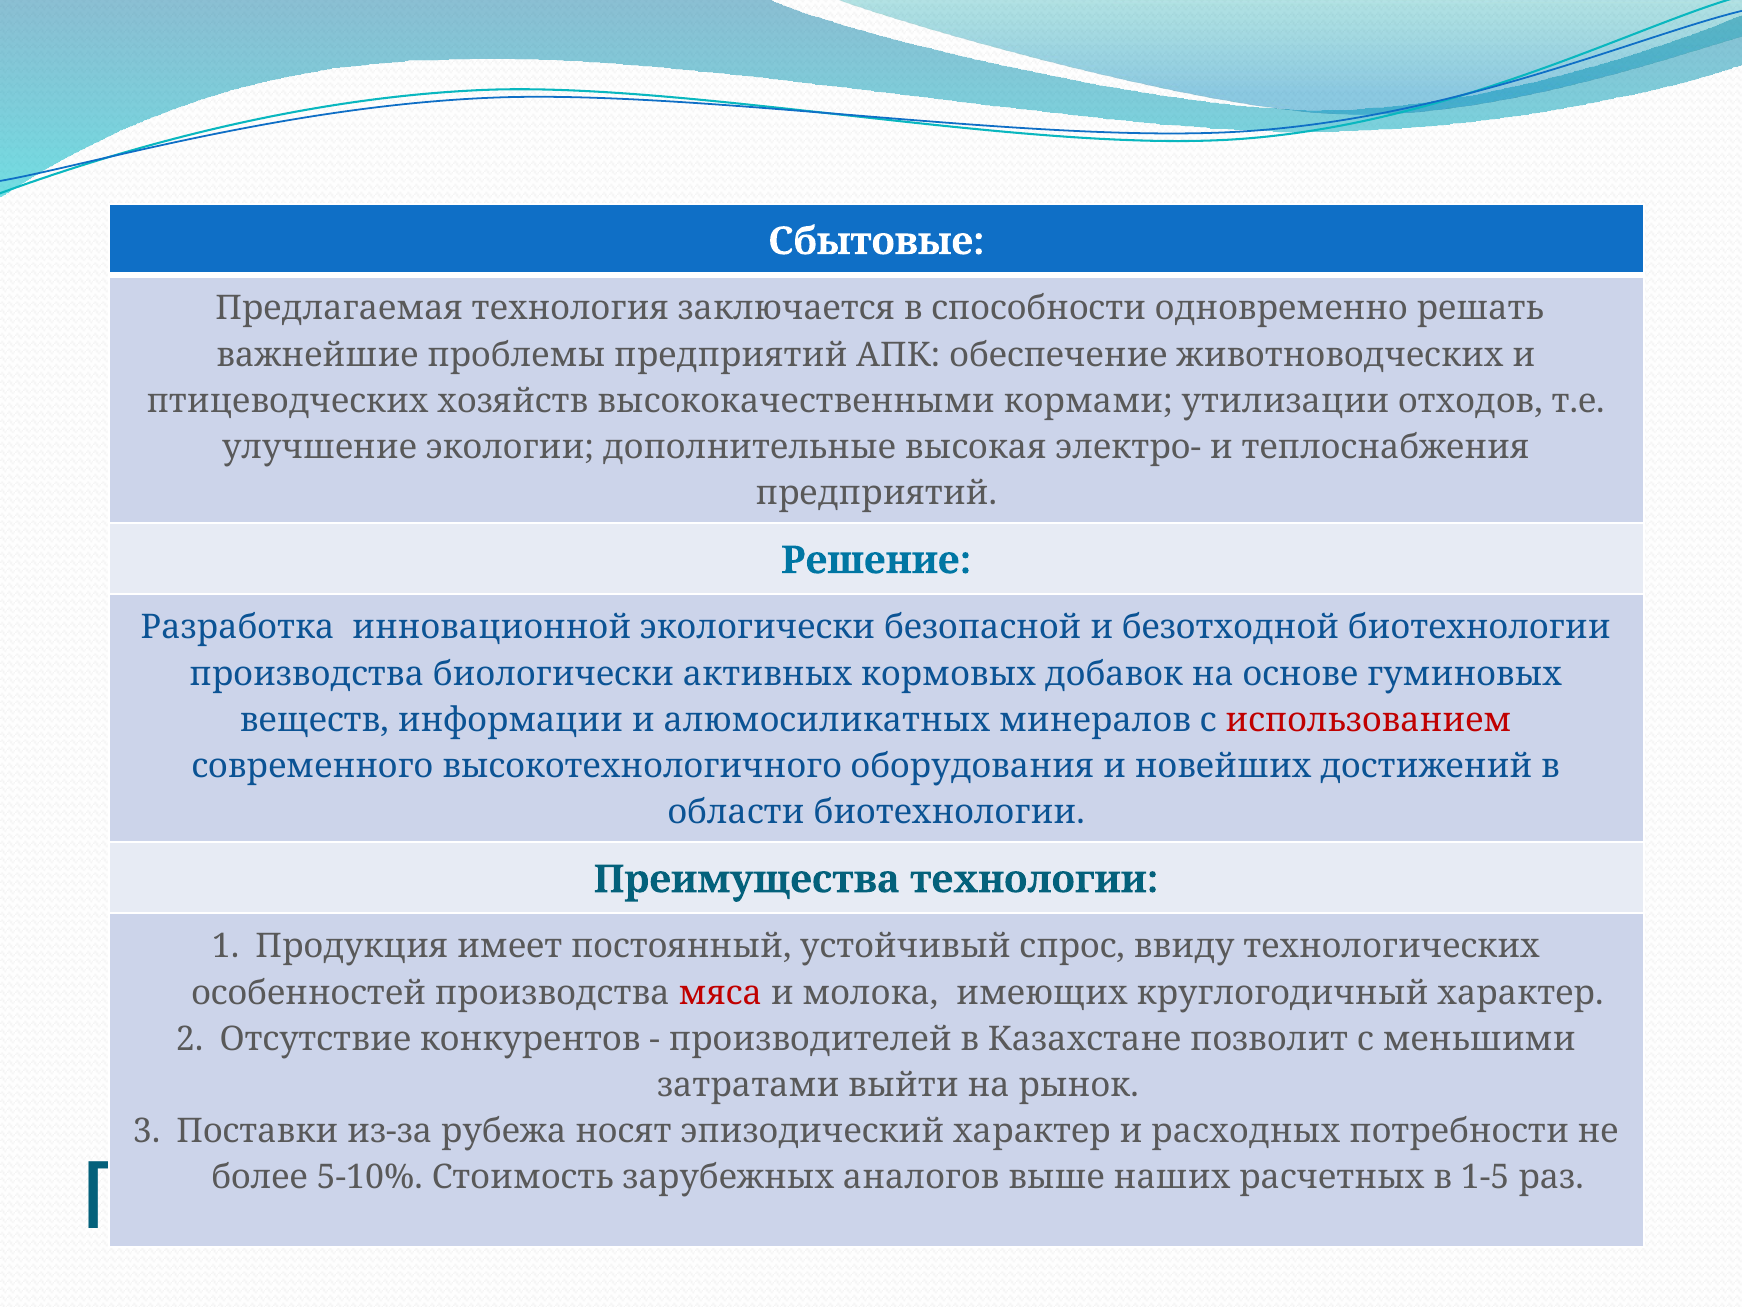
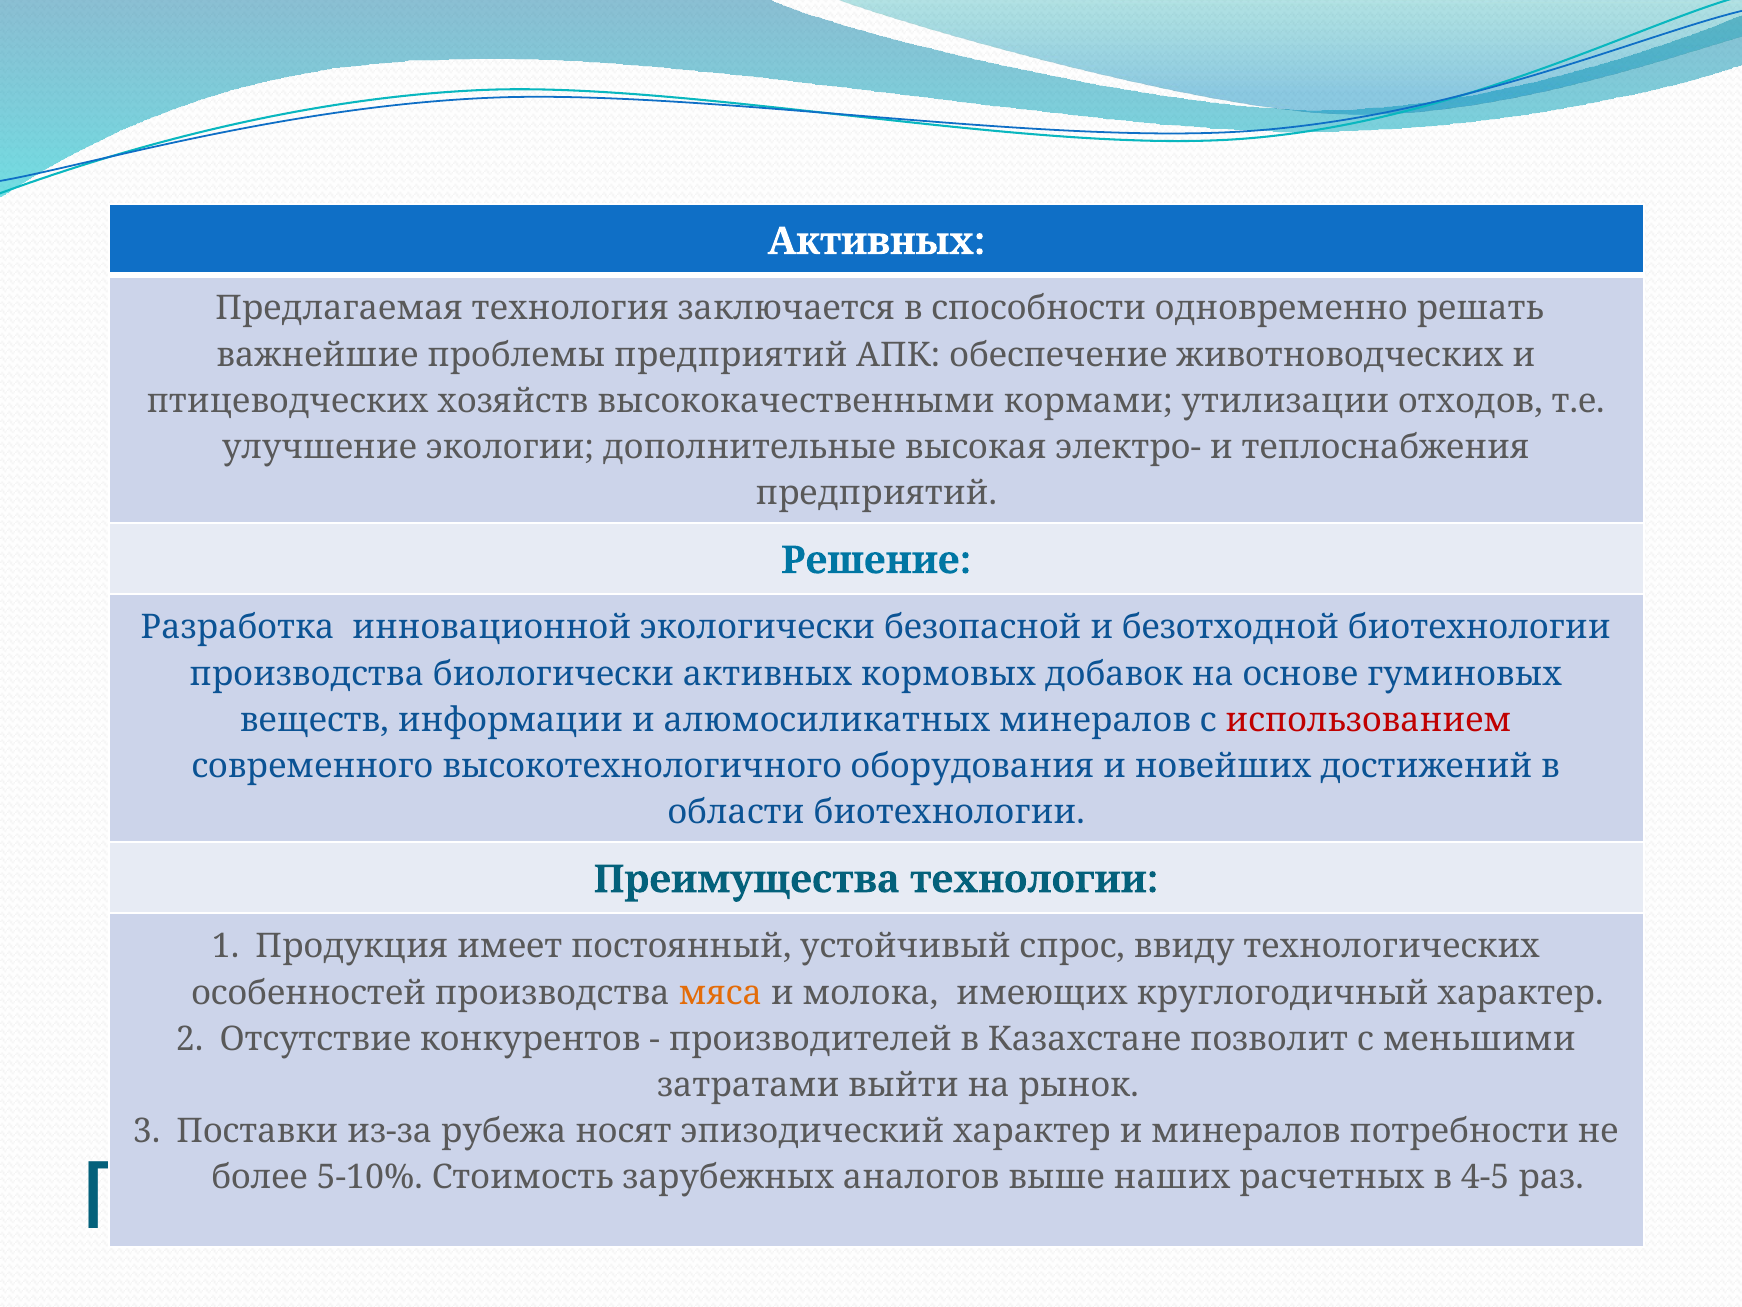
Сбытовые: Сбытовые -> Активных (877, 241)
мяса colour: red -> orange (720, 993)
и расходных: расходных -> минералов (1246, 1131)
1-5: 1-5 -> 4-5 (1485, 1177)
